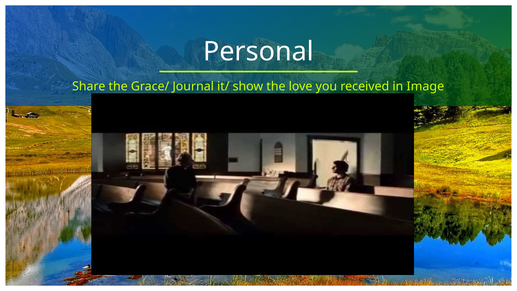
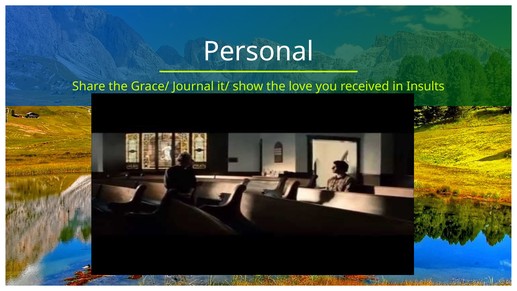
Image: Image -> Insults (425, 86)
